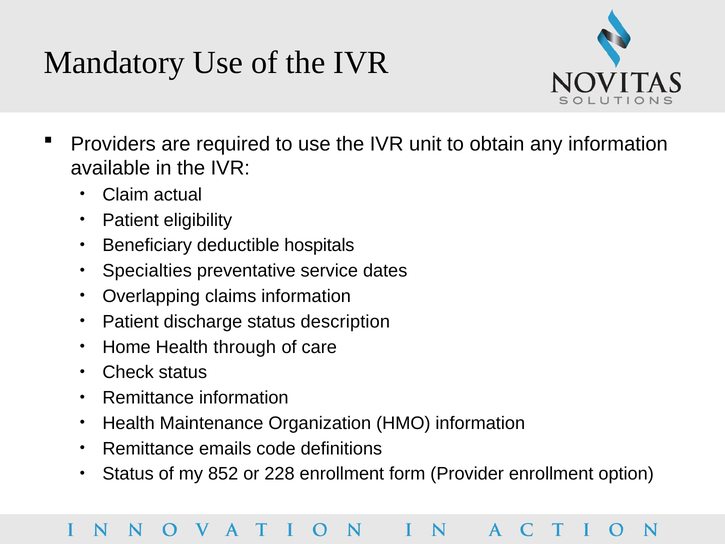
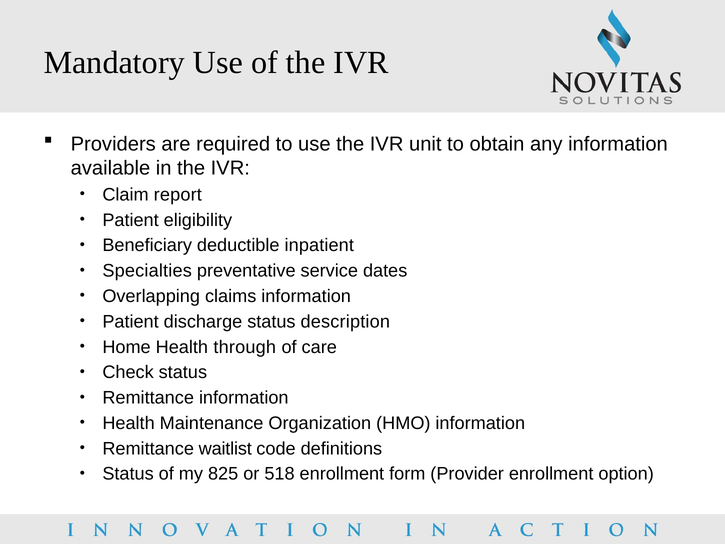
actual: actual -> report (178, 195)
hospitals: hospitals -> inpatient (319, 245)
emails: emails -> waitlist (225, 448)
852: 852 -> 825 (223, 474)
228: 228 -> 518 (279, 474)
